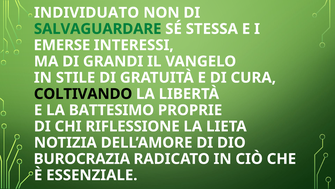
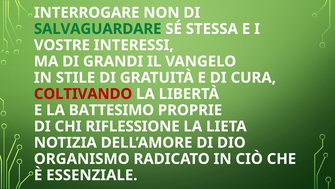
INDIVIDUATO: INDIVIDUATO -> INTERROGARE (87, 13)
EMERSE: EMERSE -> VOSTRE (62, 45)
COLTIVANDO colour: black -> red (83, 94)
BUROCRAZIA: BUROCRAZIA -> ORGANISMO (82, 158)
